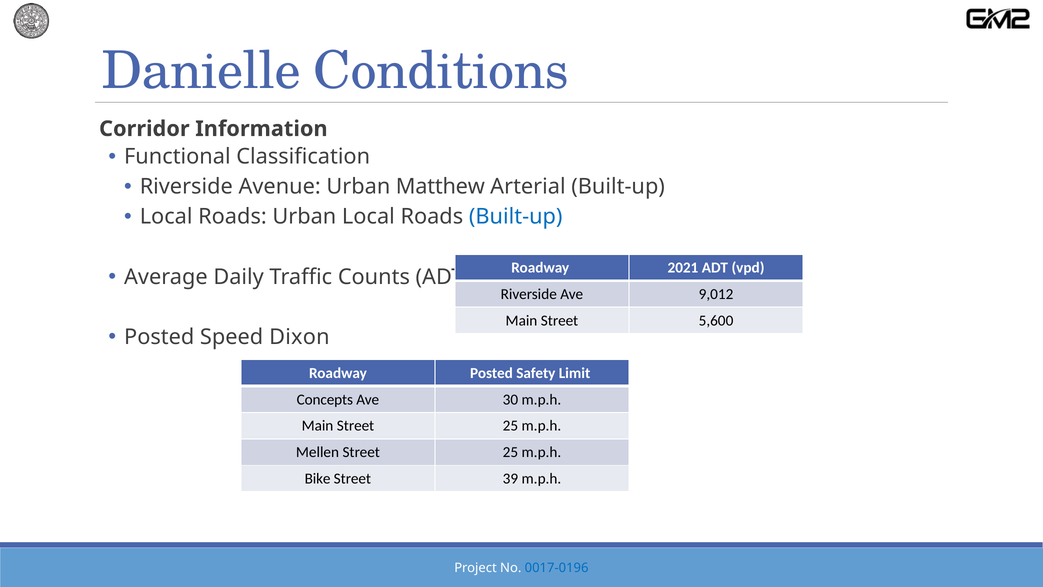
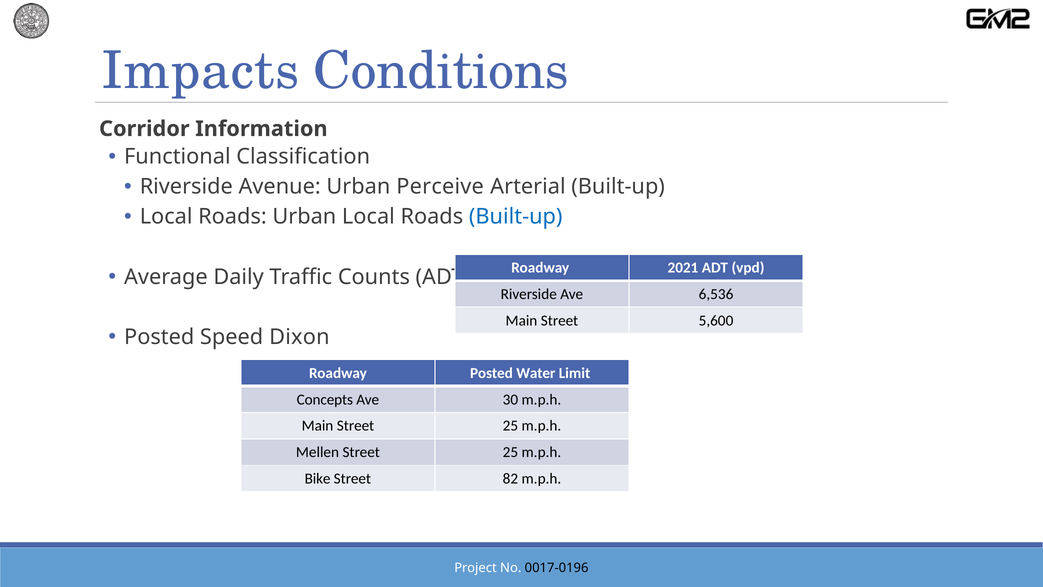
Danielle: Danielle -> Impacts (201, 71)
Matthew: Matthew -> Perceive (440, 187)
9,012: 9,012 -> 6,536 (716, 294)
Safety: Safety -> Water (536, 373)
39: 39 -> 82 (510, 478)
0017-0196 colour: blue -> black (557, 568)
